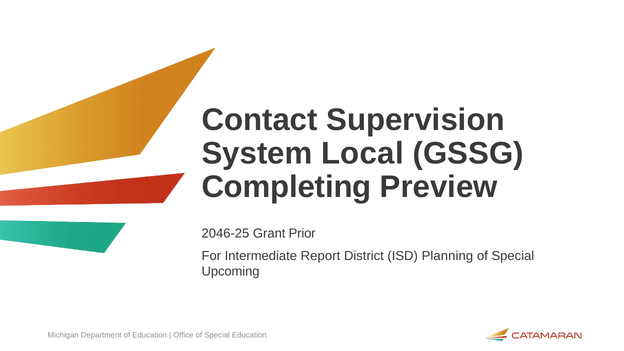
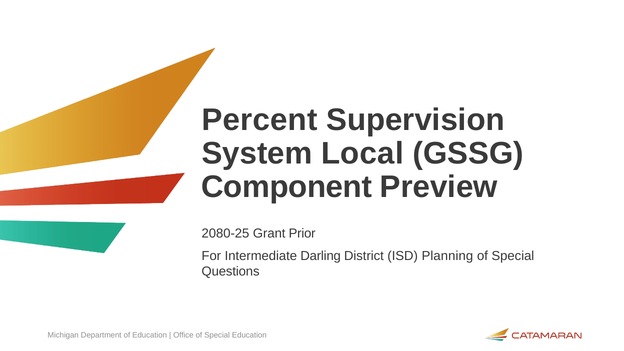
Contact: Contact -> Percent (260, 120)
Completing: Completing -> Component (287, 187)
2046-25: 2046-25 -> 2080-25 (225, 234)
Report: Report -> Darling (321, 256)
Upcoming: Upcoming -> Questions (231, 271)
